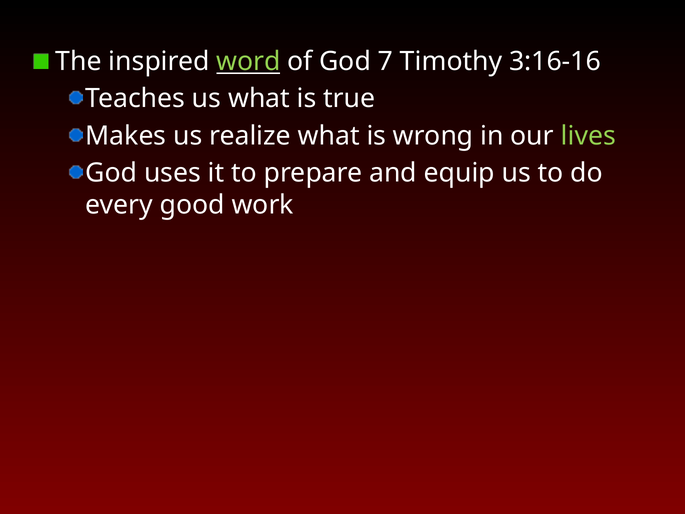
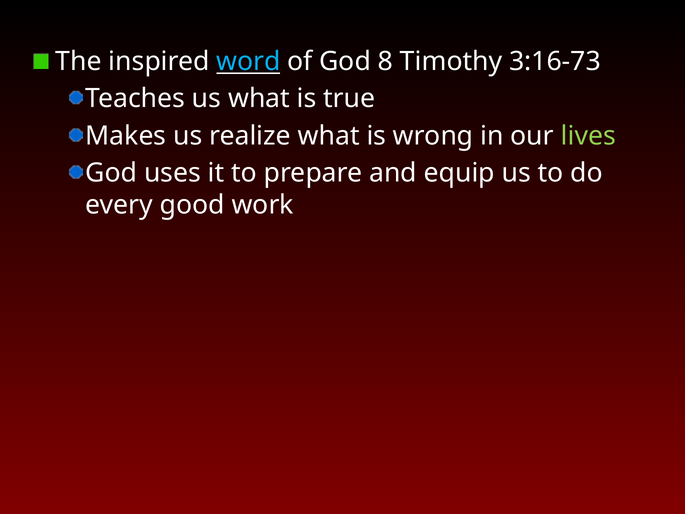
word colour: light green -> light blue (248, 61)
7: 7 -> 8 (385, 61)
3:16-16: 3:16-16 -> 3:16-73 (555, 61)
